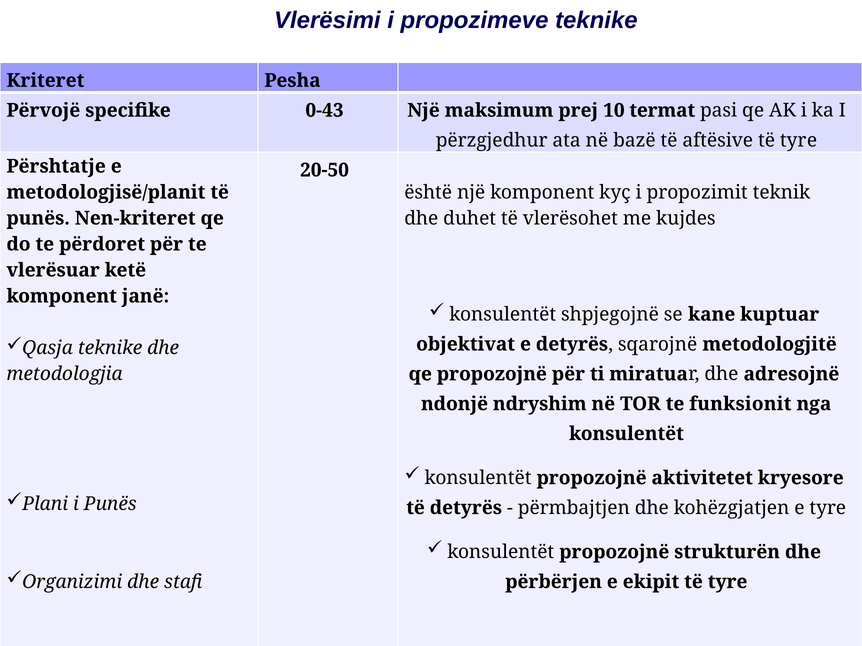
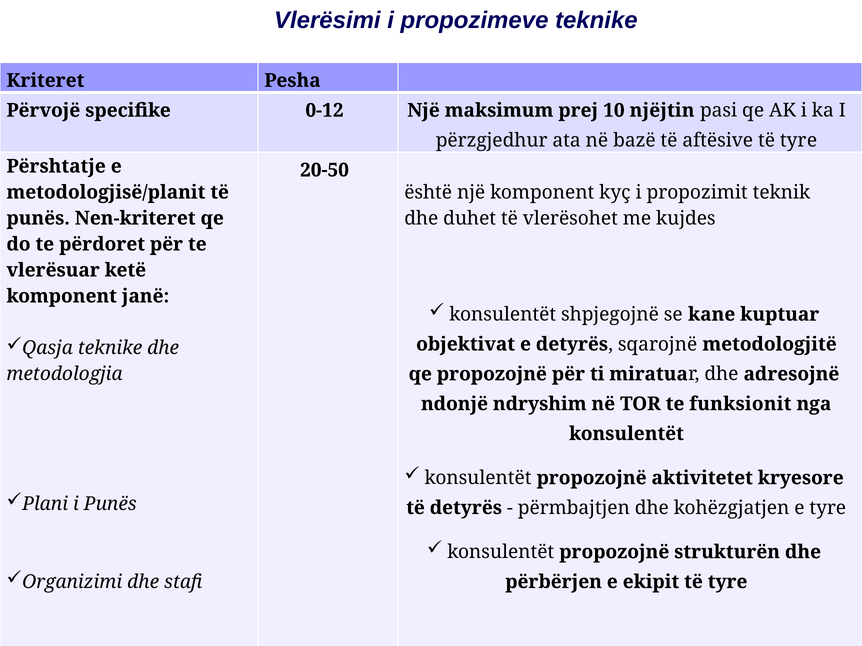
0-43: 0-43 -> 0-12 (324, 110)
termat: termat -> njëjtin (662, 110)
